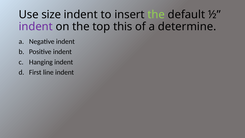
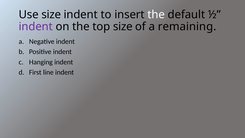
the colour: light green -> white (156, 15)
top this: this -> size (123, 27)
determine: determine -> remaining (187, 27)
